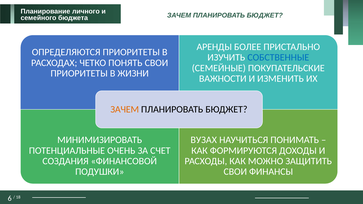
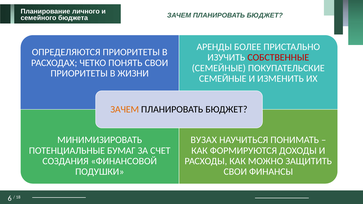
СОБСТВЕННЫЕ colour: blue -> red (278, 58)
ВАЖНОСТИ: ВАЖНОСТИ -> СЕМЕЙНЫЕ (223, 79)
ОЧЕНЬ: ОЧЕНЬ -> БУМАГ (121, 151)
